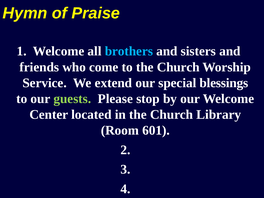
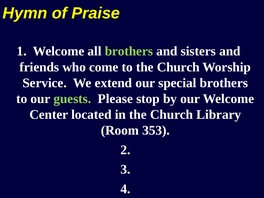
brothers colour: light blue -> light green (129, 51)
special blessings: blessings -> brothers (224, 83)
601: 601 -> 353 (156, 130)
